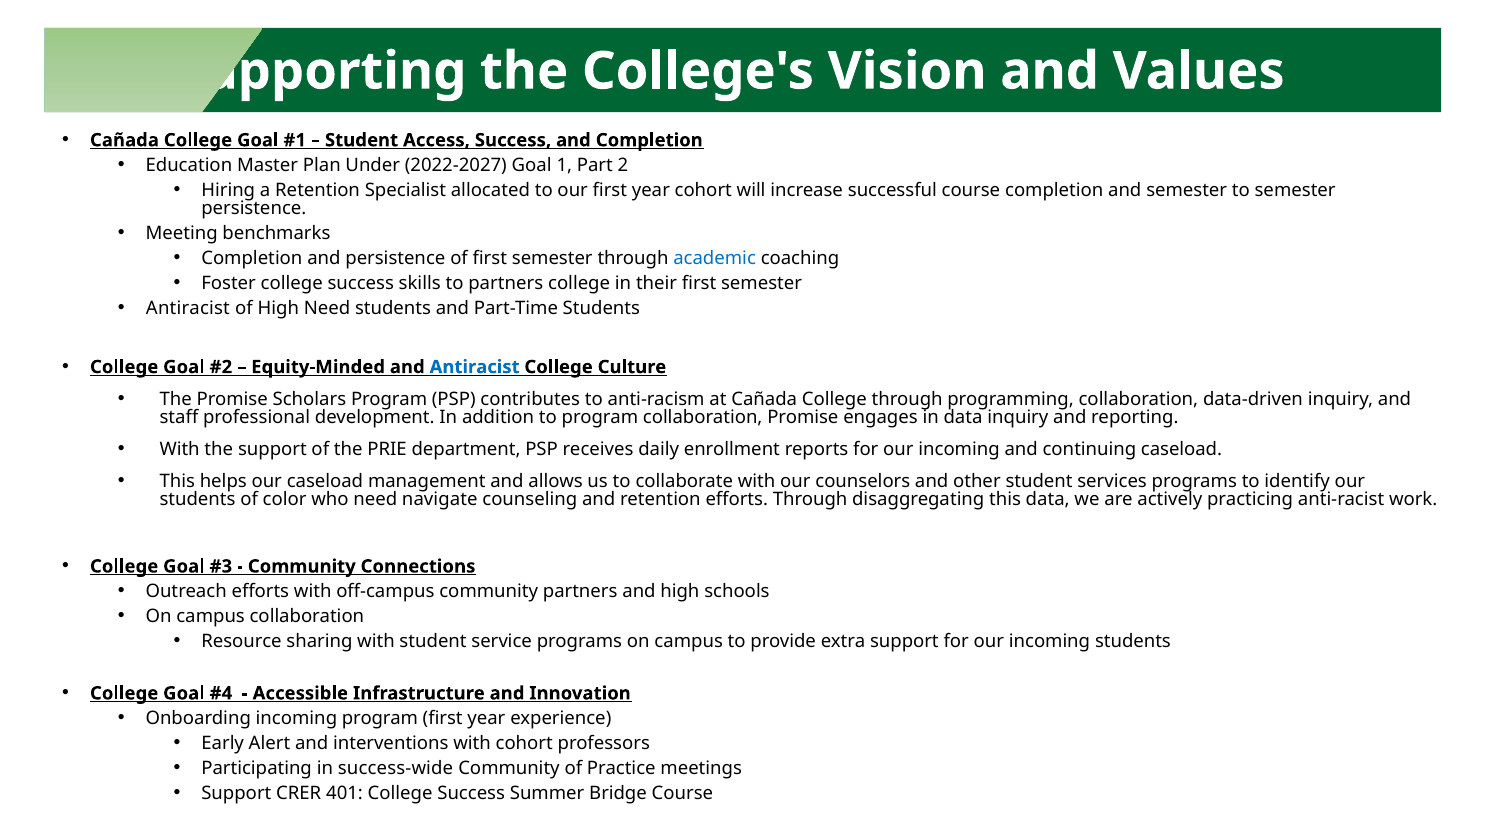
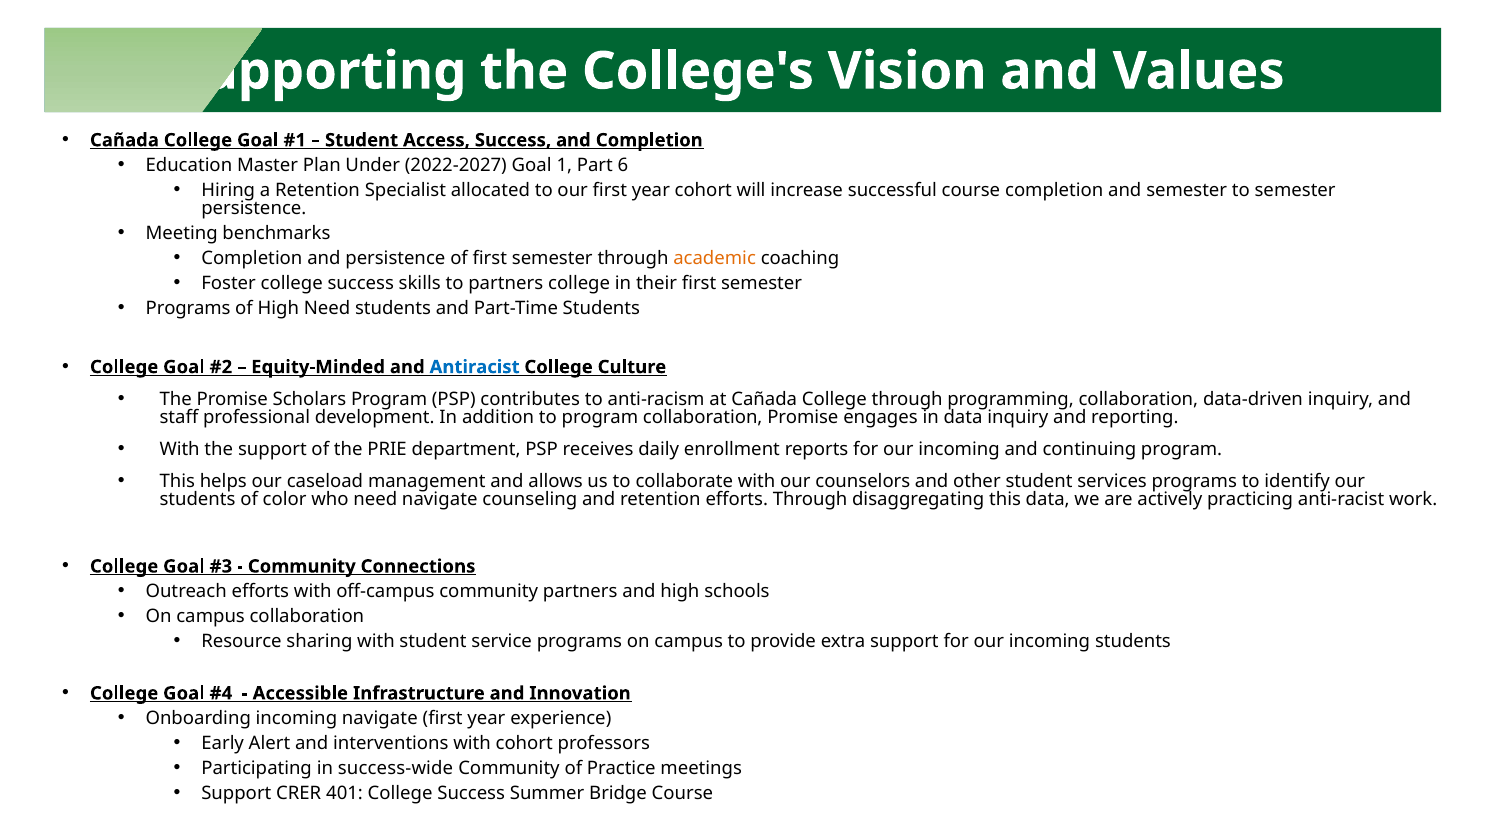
2: 2 -> 6 (623, 165)
academic colour: blue -> orange (715, 258)
Antiracist: Antiracist -> Programs (188, 308)
continuing caseload: caseload -> program (1182, 449)
incoming program: program -> navigate (380, 718)
